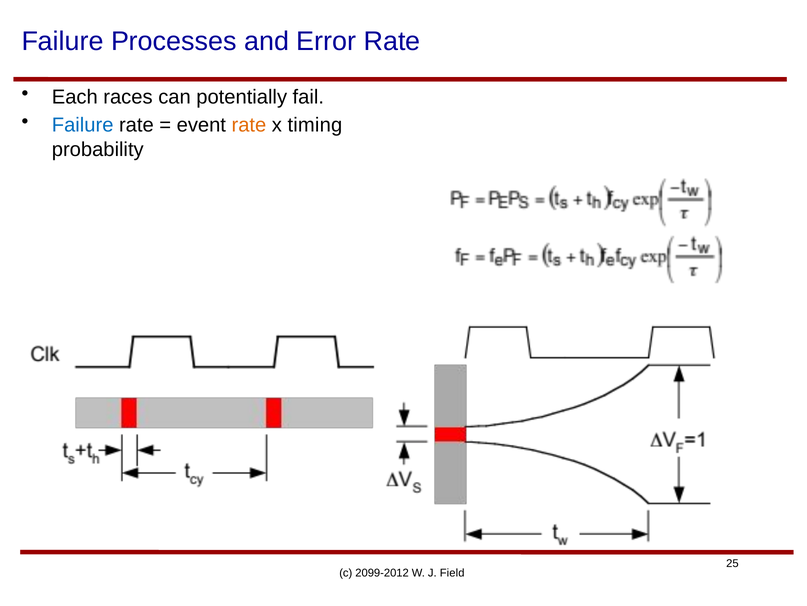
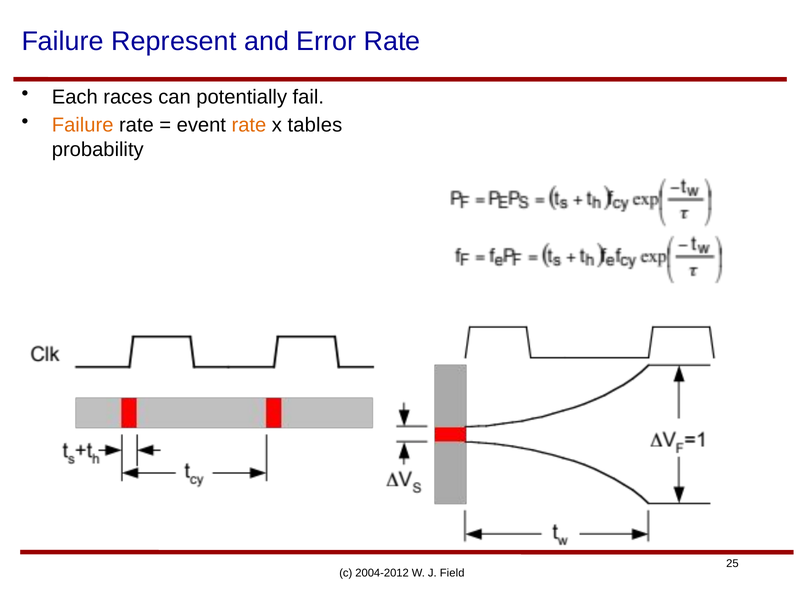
Processes: Processes -> Represent (174, 41)
Failure colour: blue -> orange (83, 125)
timing: timing -> tables (315, 125)
2099-2012: 2099-2012 -> 2004-2012 (382, 572)
